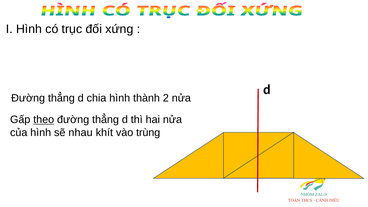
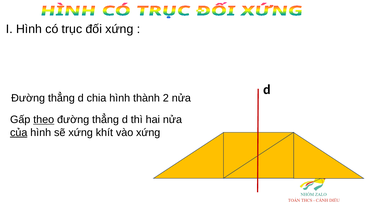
của underline: none -> present (19, 133)
sẽ nhau: nhau -> xứng (81, 133)
vào trùng: trùng -> xứng (148, 133)
